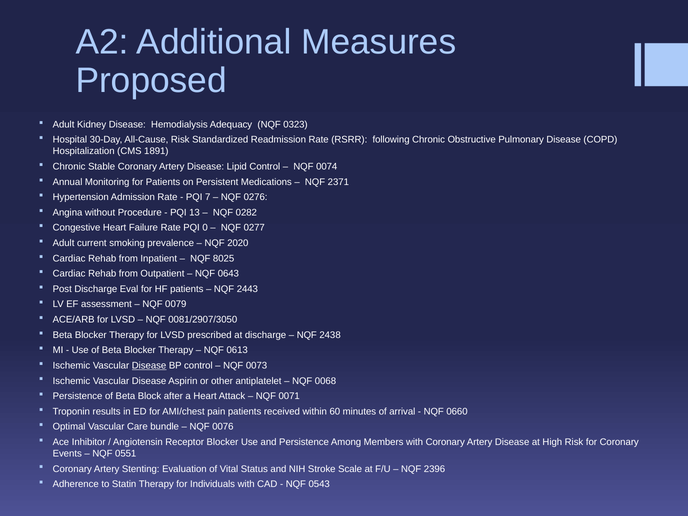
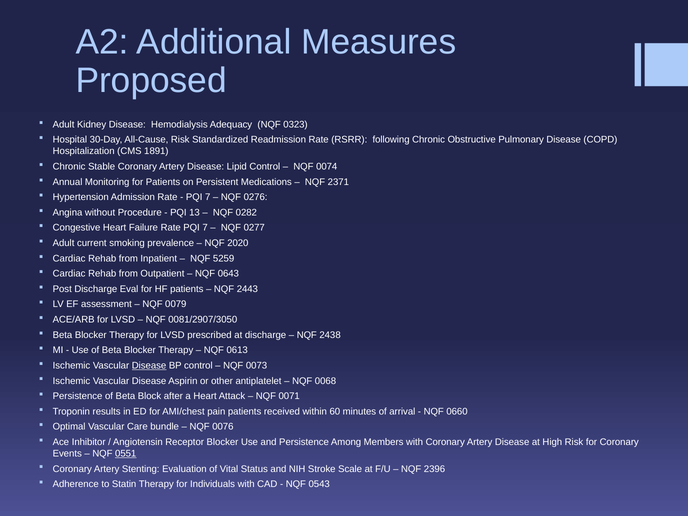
Rate PQI 0: 0 -> 7 (205, 228)
8025: 8025 -> 5259 (224, 258)
0551 underline: none -> present (126, 454)
